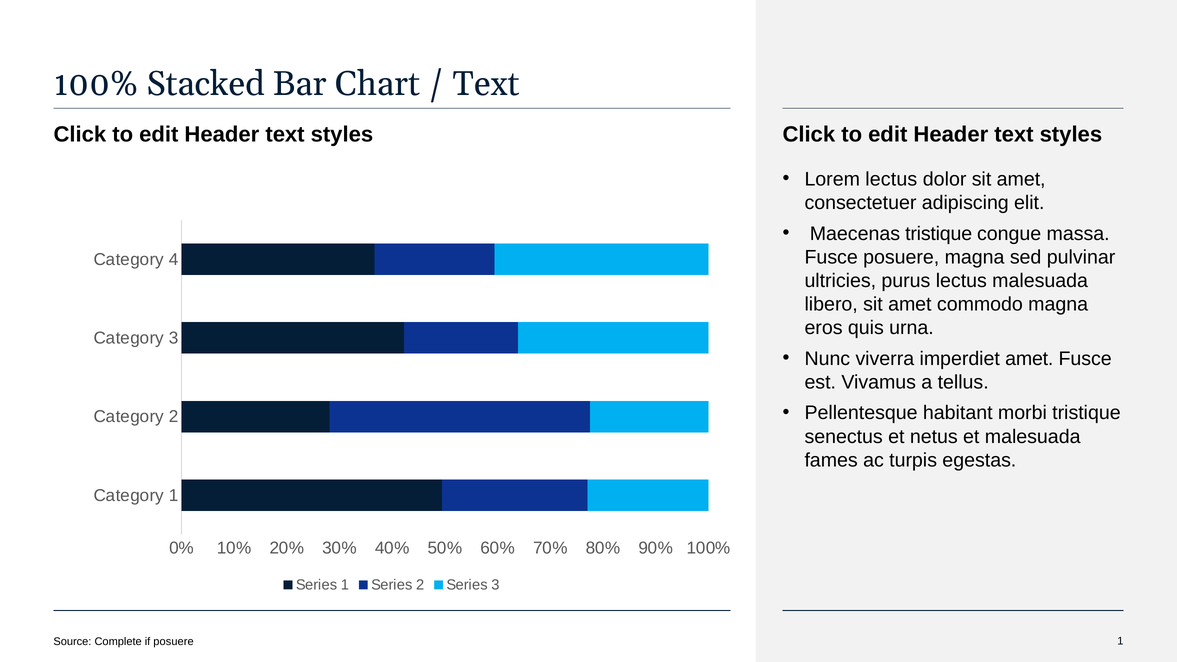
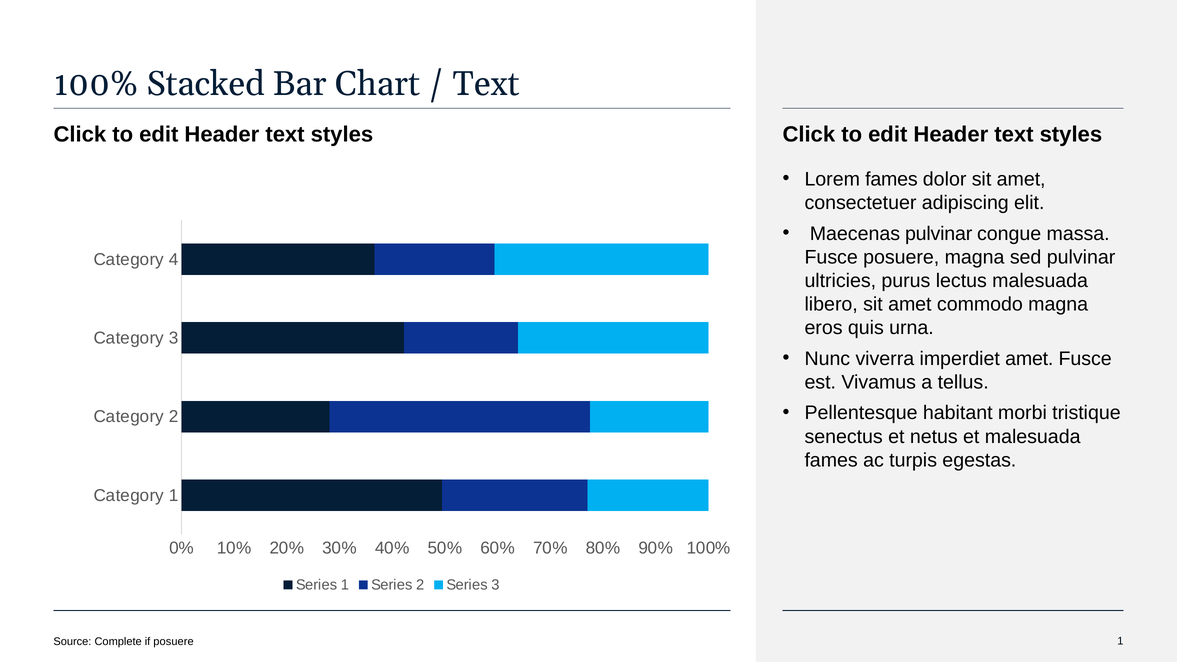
Lorem lectus: lectus -> fames (891, 179)
Maecenas tristique: tristique -> pulvinar (939, 234)
